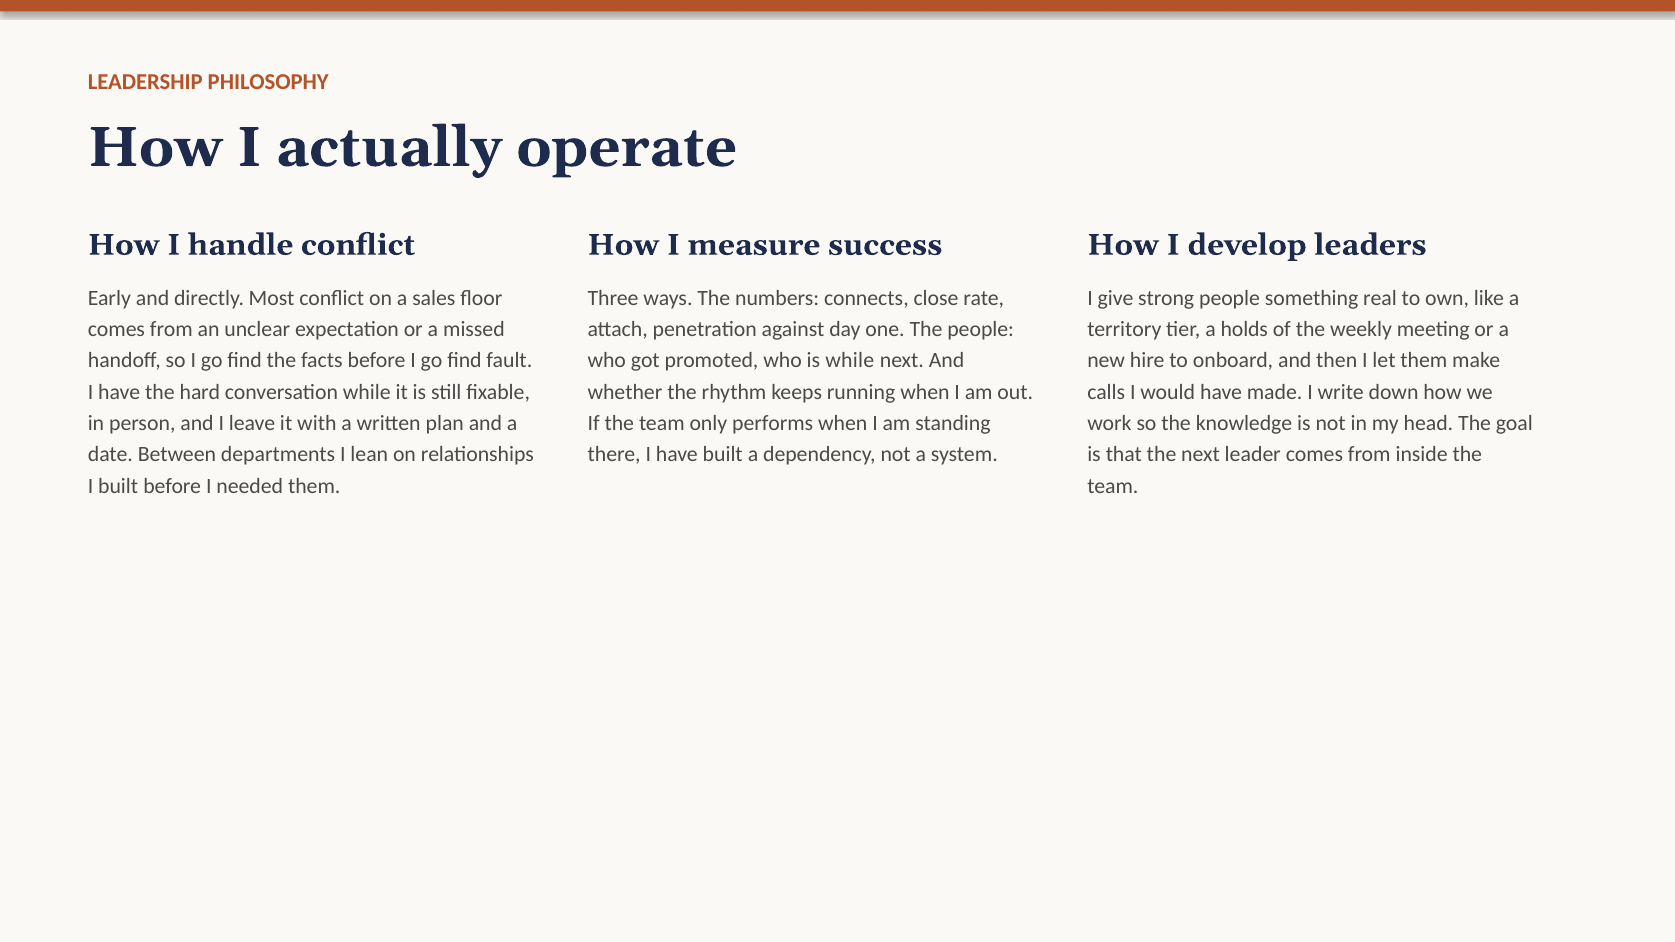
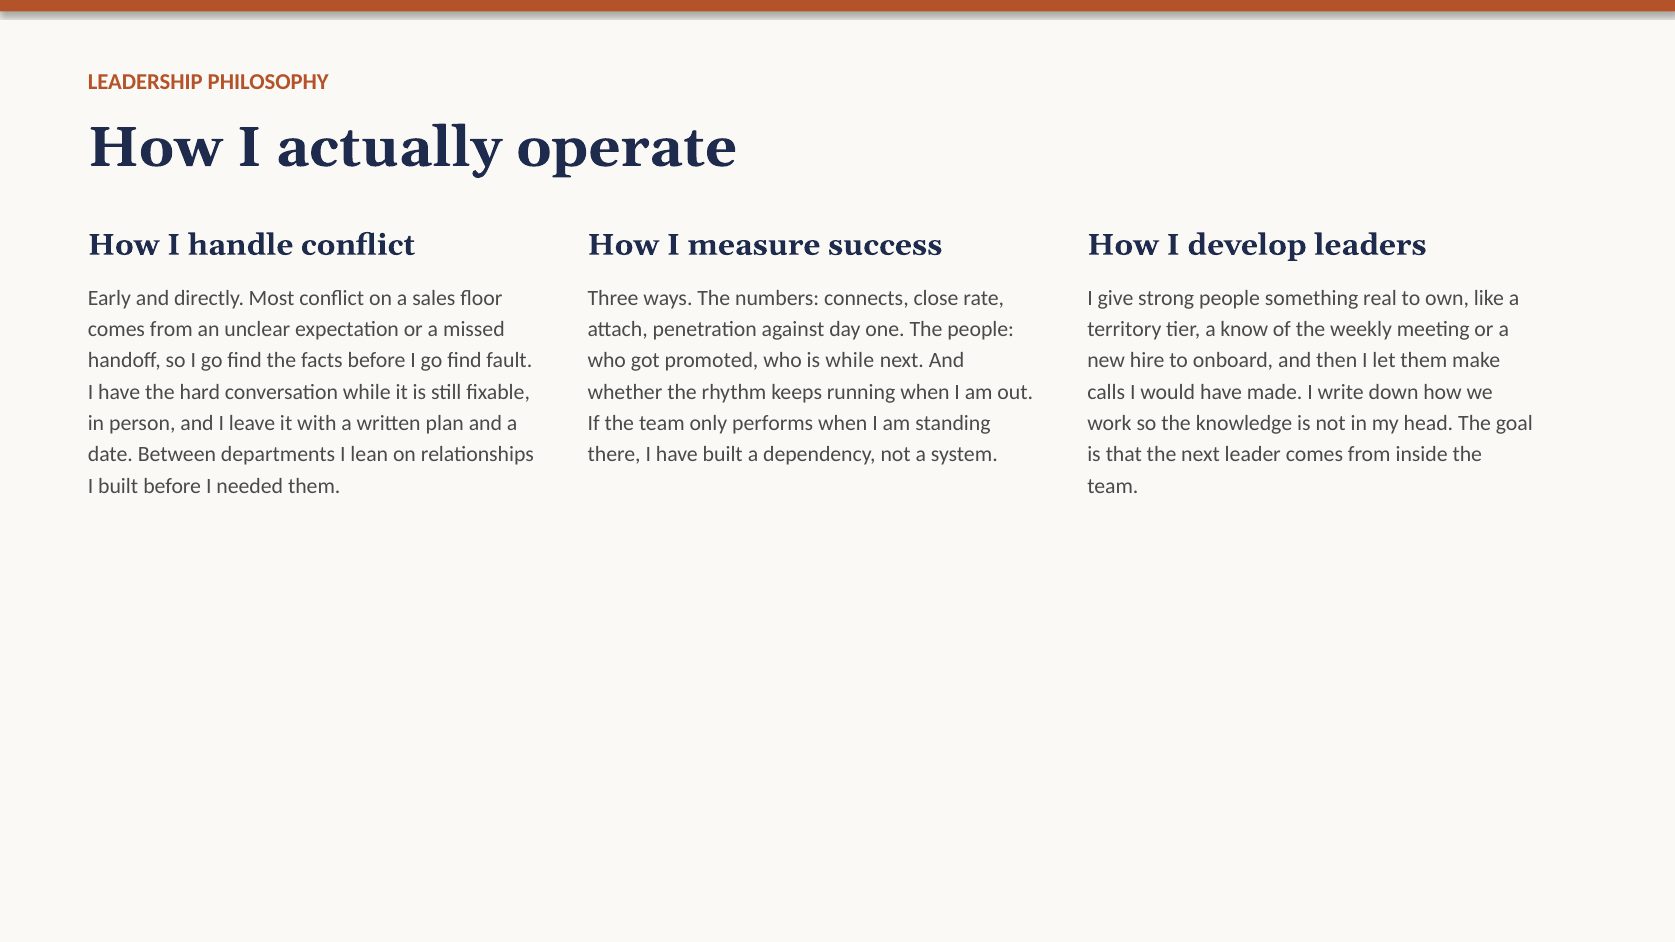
holds: holds -> know (1244, 329)
